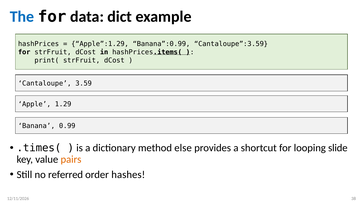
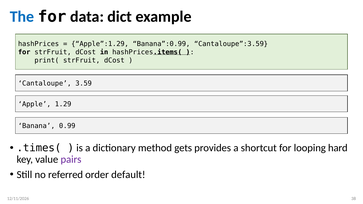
else: else -> gets (183, 148)
slide: slide -> hard (338, 148)
pairs colour: orange -> purple (71, 160)
hashes: hashes -> default (128, 175)
